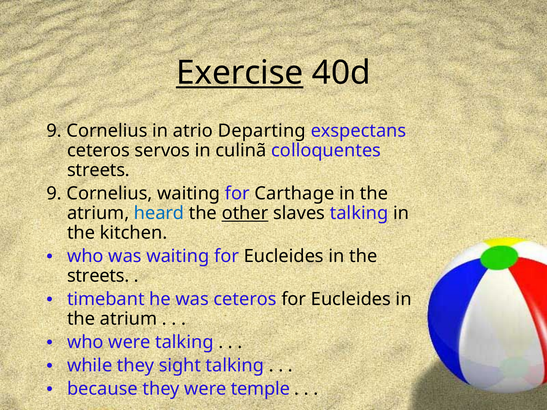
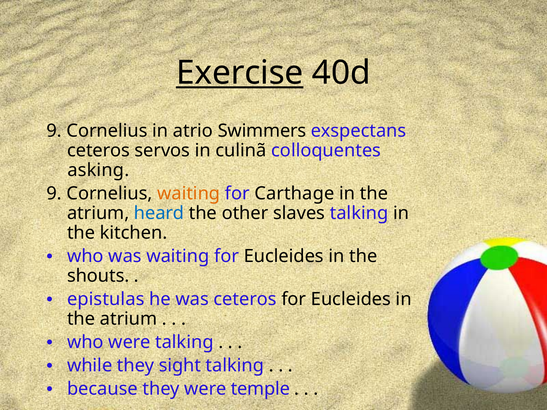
Departing: Departing -> Swimmers (262, 131)
streets: streets -> asking (98, 170)
waiting colour: black -> orange (189, 194)
other underline: present -> none (245, 213)
streets: streets -> shouts (98, 276)
timebant: timebant -> epistulas (106, 299)
